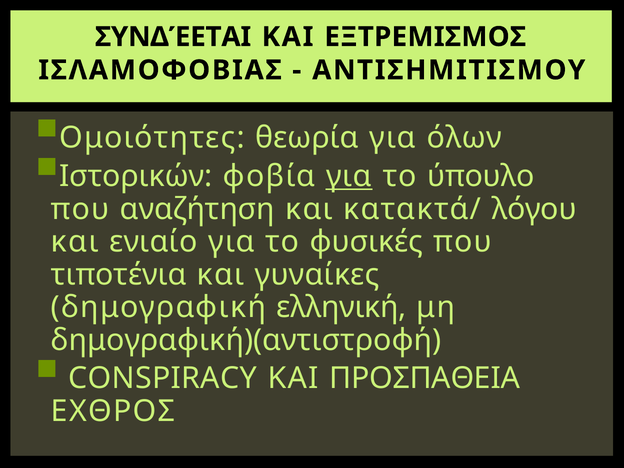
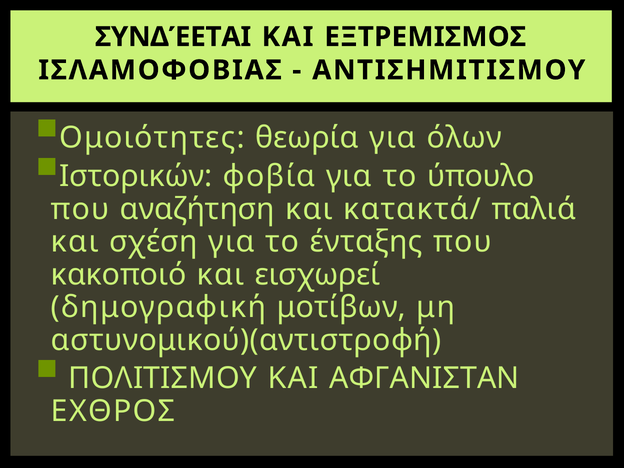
για underline: present -> none (349, 176)
λόγου: λόγου -> παλιά (534, 209)
ενιαίο: ενιαίο -> σχέση (153, 242)
φυσικές: φυσικές -> ένταξης (366, 242)
τιποτένια: τιποτένια -> κακοποιό (119, 275)
γυναίκες: γυναίκες -> εισχωρεί (318, 275)
ελληνική: ελληνική -> μοτίβων (341, 307)
δημογραφική)(αντιστροφή: δημογραφική)(αντιστροφή -> αστυνομικού)(αντιστροφή (246, 340)
CONSPIRACY: CONSPIRACY -> ΠΟΛΙΤΙΣΜΟΥ (163, 378)
ΠΡΟΣΠΑΘΕΙΑ: ΠΡΟΣΠΑΘΕΙΑ -> ΑΦΓΑΝΙΣΤΑΝ (424, 378)
